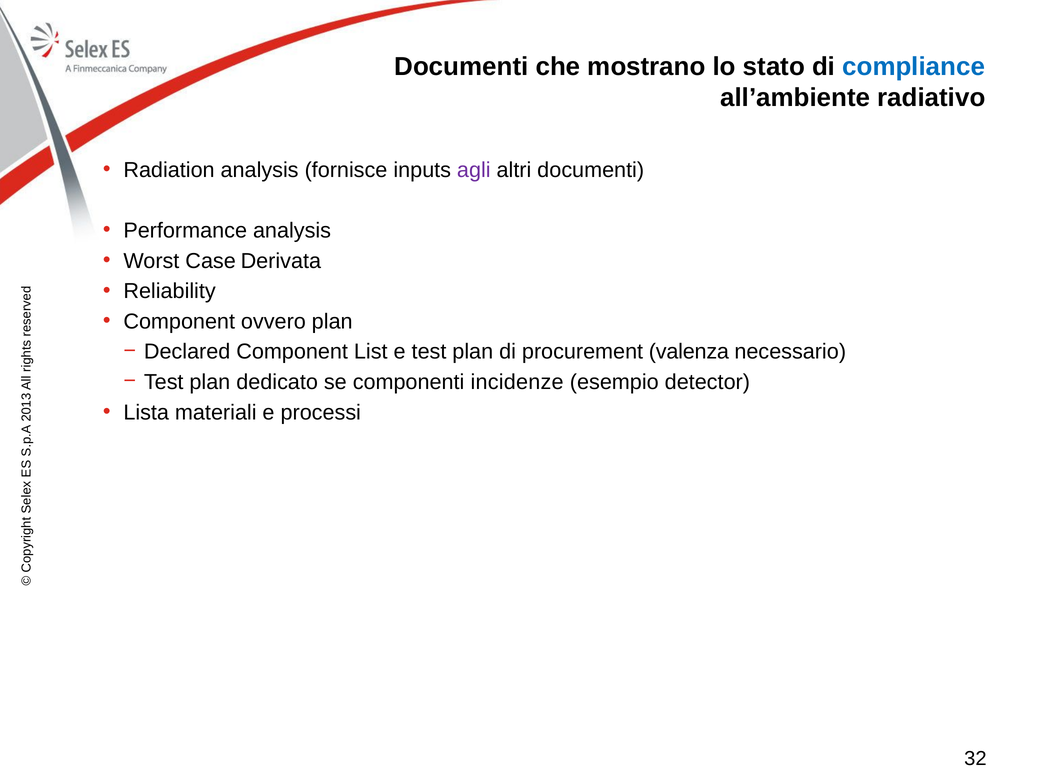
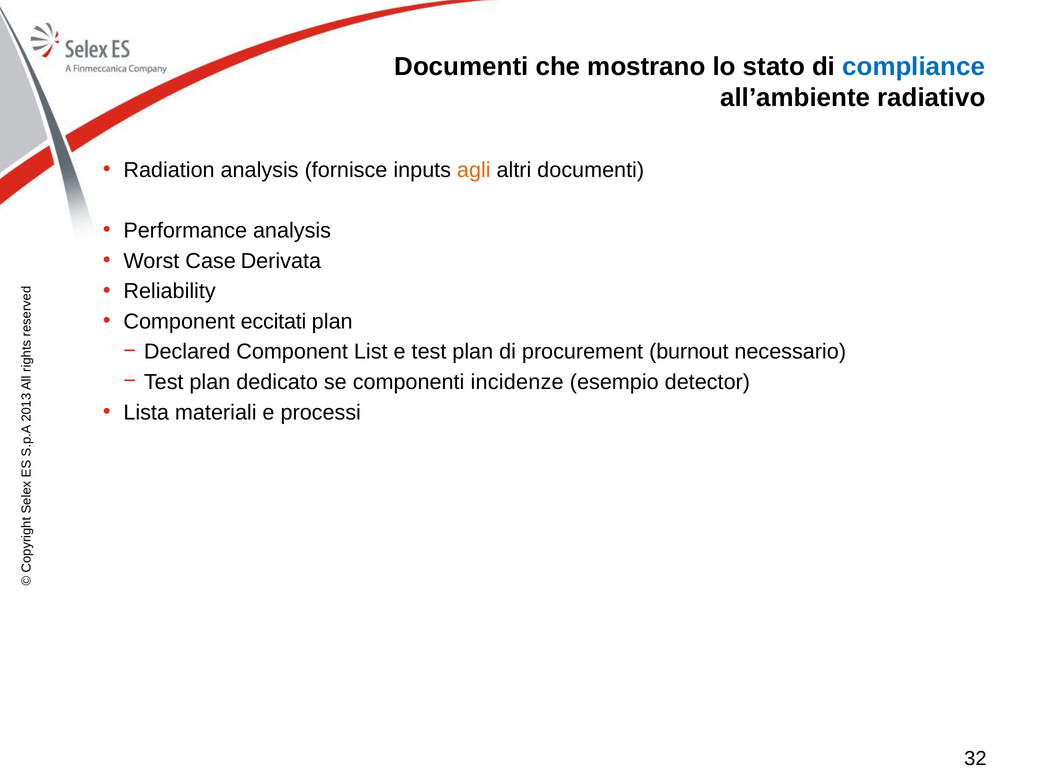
agli colour: purple -> orange (474, 170)
ovvero: ovvero -> eccitati (274, 321)
valenza: valenza -> burnout (689, 352)
